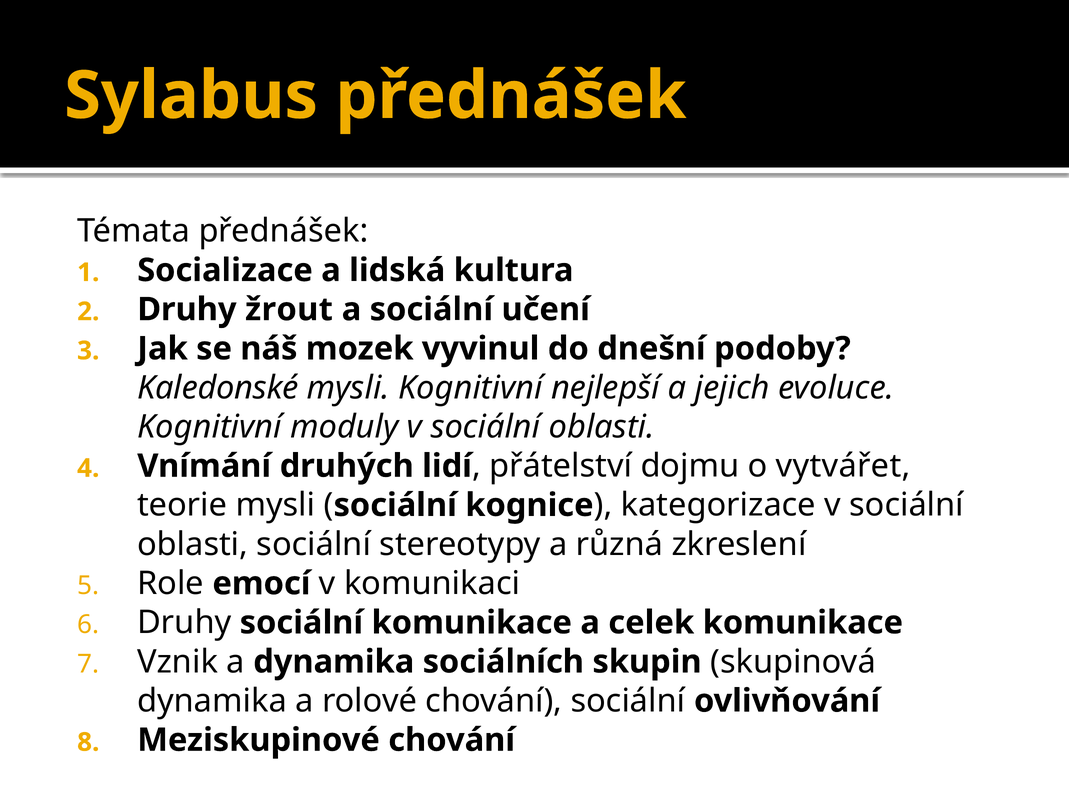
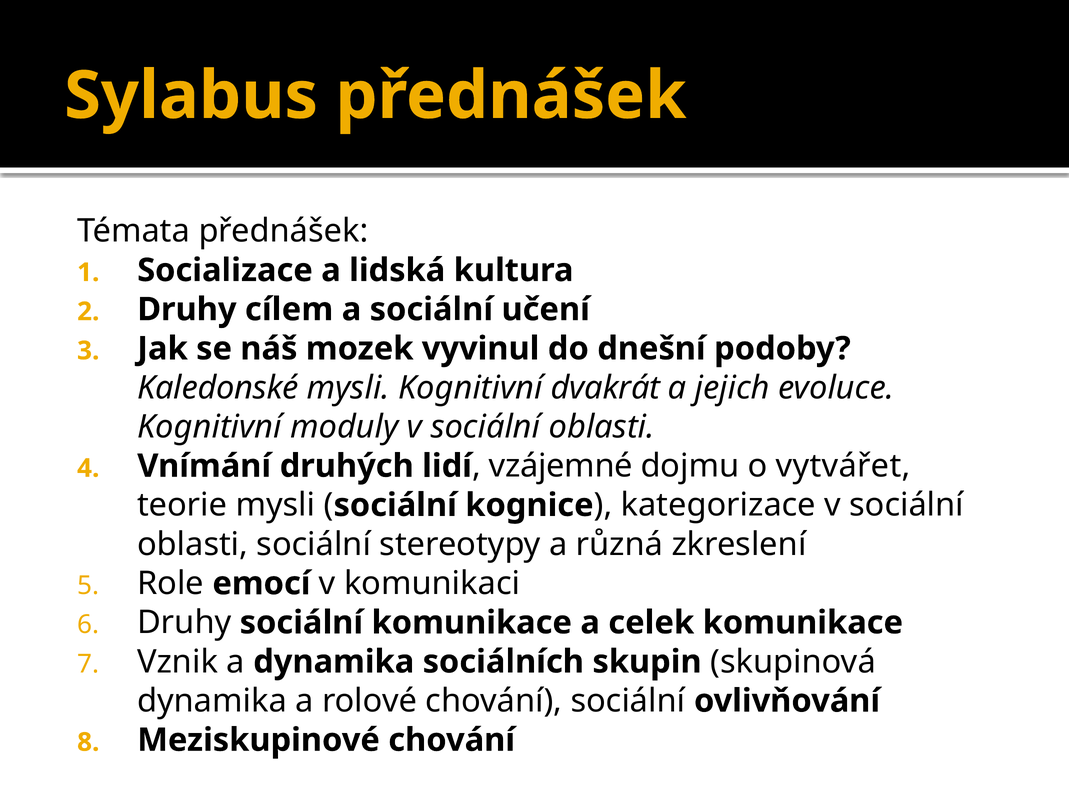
žrout: žrout -> cílem (289, 310)
nejlepší: nejlepší -> dvakrát (605, 388)
přátelství: přátelství -> vzájemné (561, 466)
